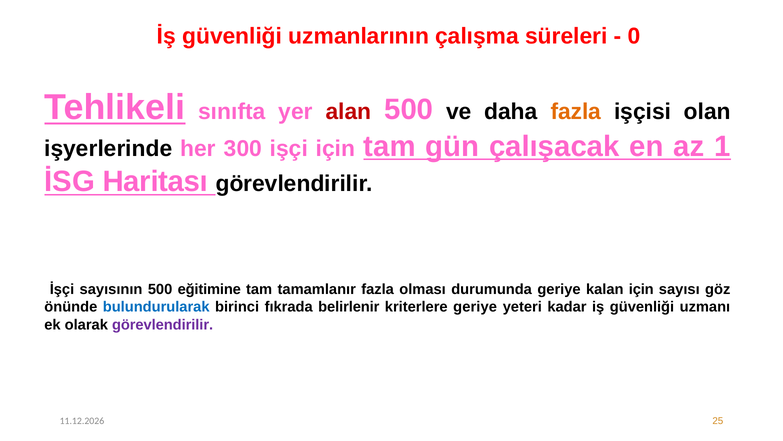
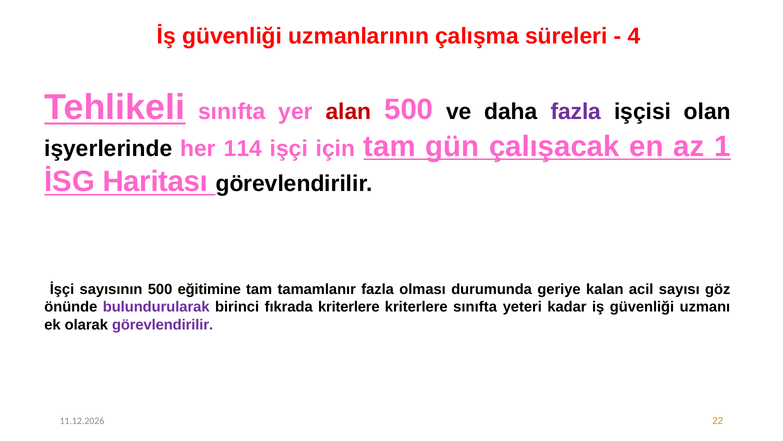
0: 0 -> 4 (634, 36)
fazla colour: orange -> purple (576, 112)
300: 300 -> 114 (243, 148)
kalan için: için -> acil (641, 289)
bulundurularak colour: blue -> purple (156, 307)
fıkrada belirlenir: belirlenir -> kriterlere (349, 307)
kriterlere geriye: geriye -> sınıfta (475, 307)
25: 25 -> 22 (718, 421)
